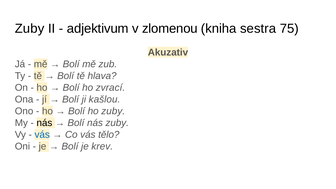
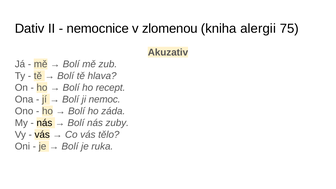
Zuby: Zuby -> Dativ (30, 28)
adjektivum: adjektivum -> nemocnice (98, 28)
sestra: sestra -> alergii (258, 28)
zvrací: zvrací -> recept (111, 88)
kašlou: kašlou -> nemoc (105, 99)
ho zuby: zuby -> záda (113, 111)
vás colour: blue -> black (42, 135)
krev: krev -> ruka (102, 146)
